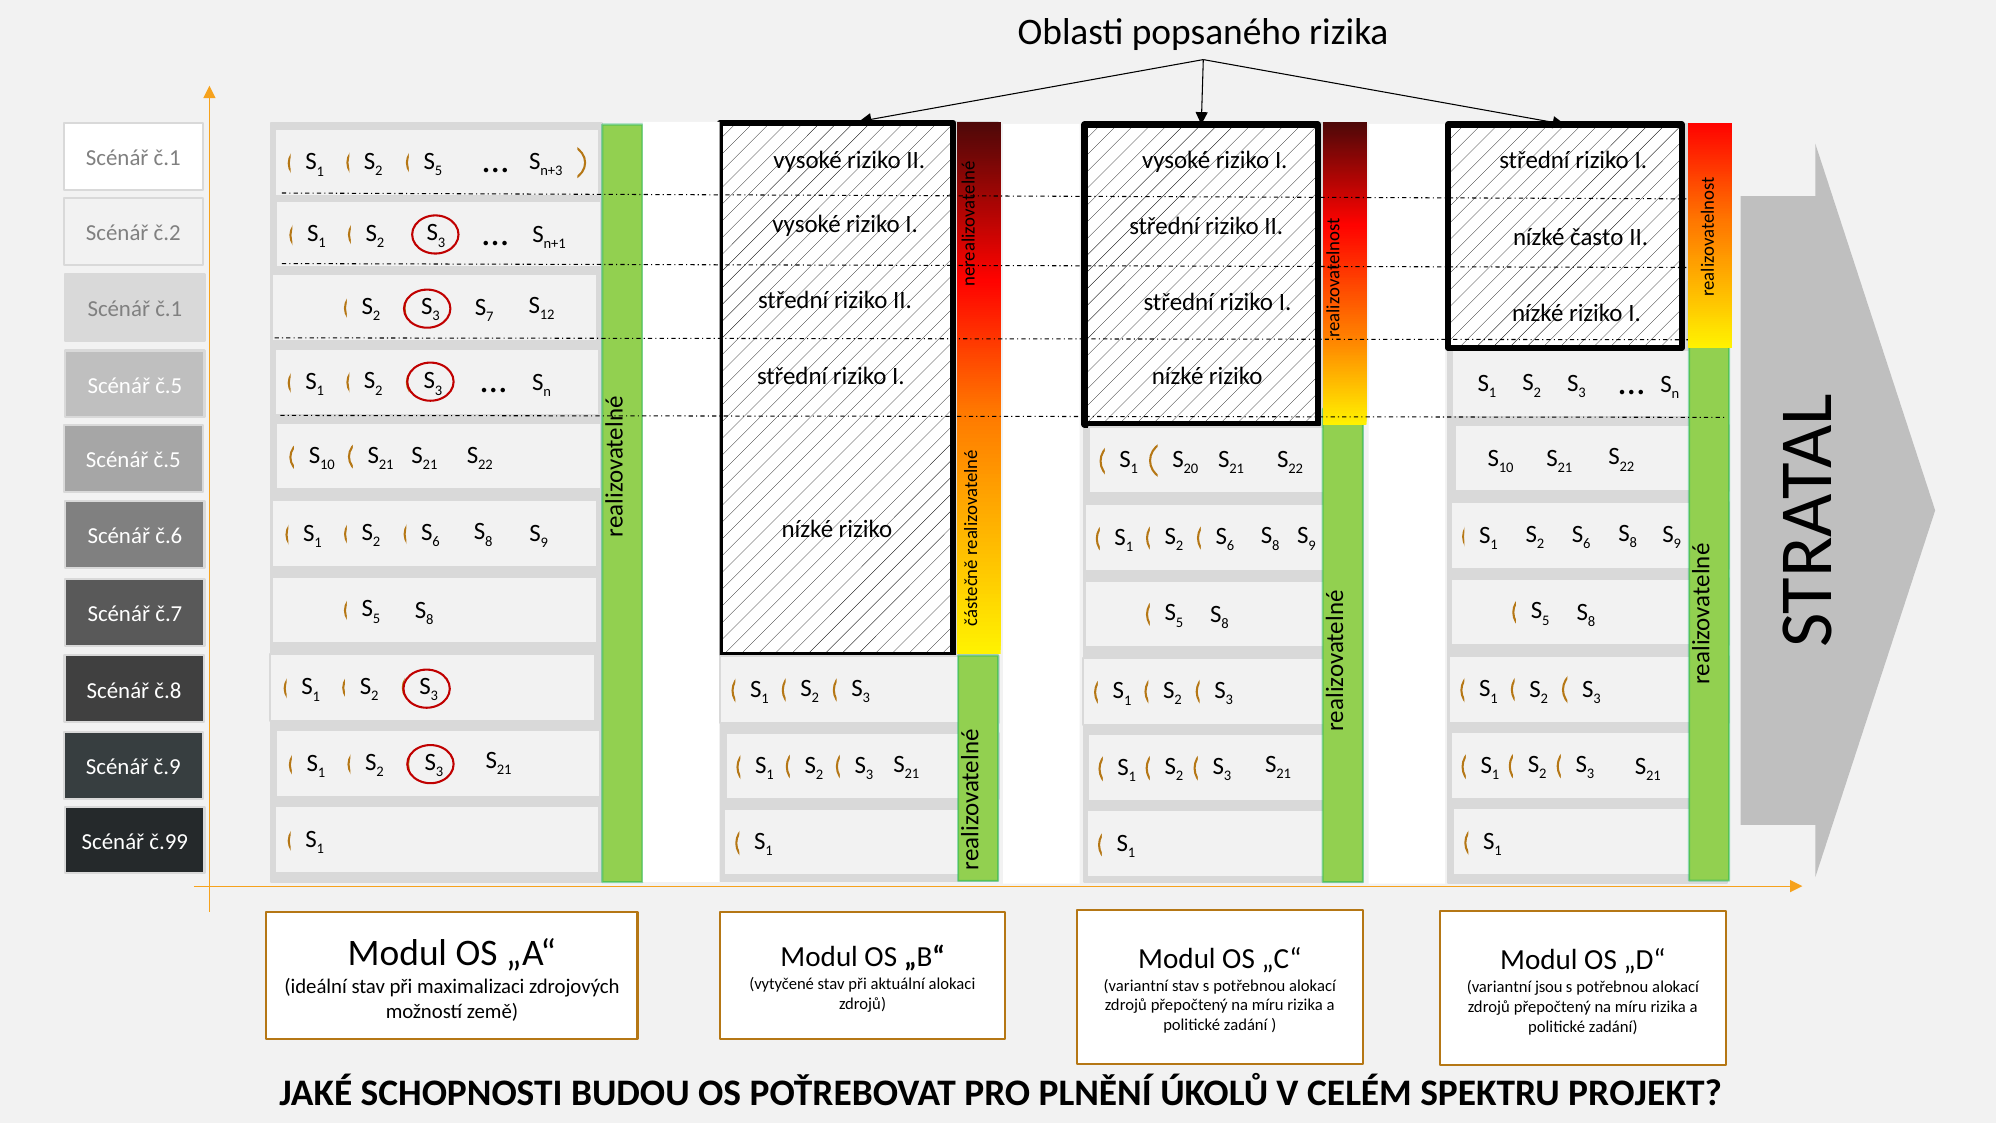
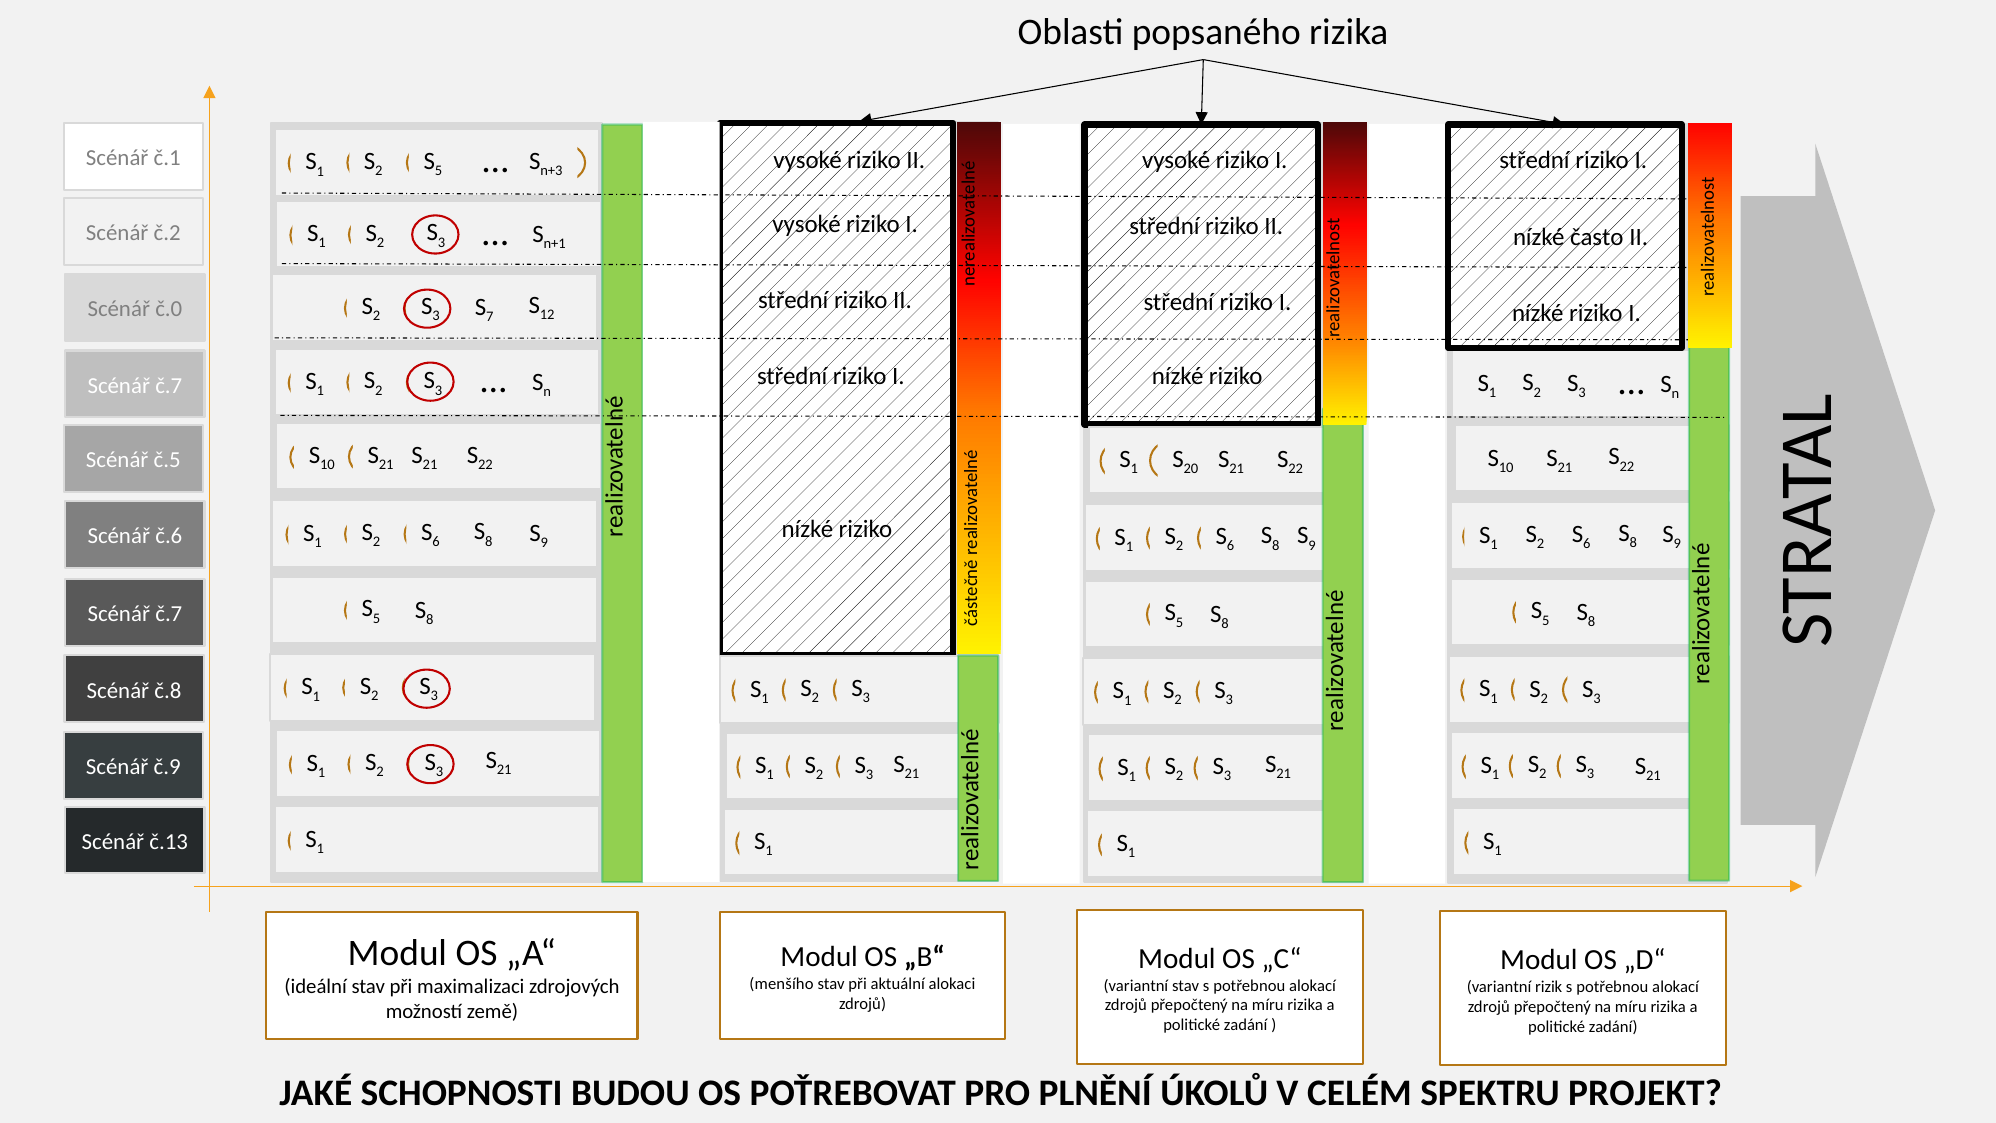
č.1: č.1 -> č.0 (169, 309)
č.5: č.5 -> č.7 (169, 385)
č.99: č.99 -> č.13 (169, 841)
vytyčené: vytyčené -> menšího (782, 984)
jsou: jsou -> rizik (1549, 987)
